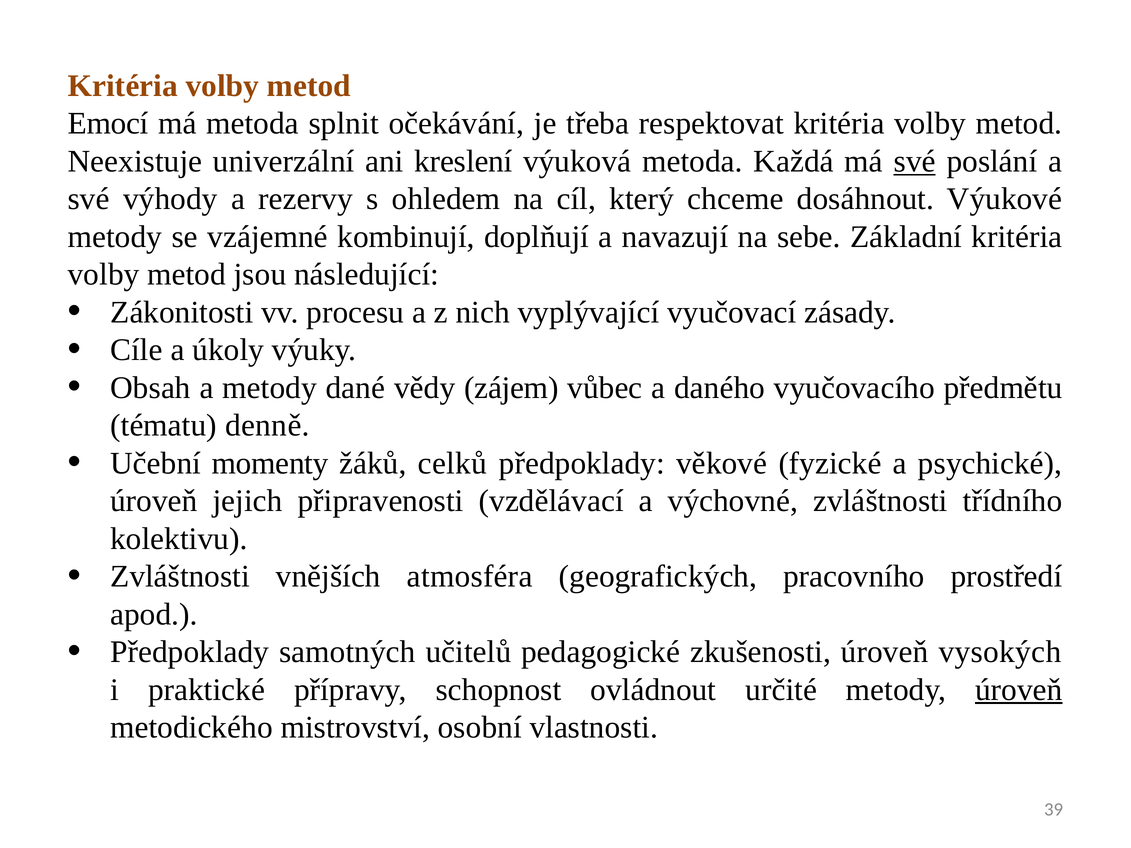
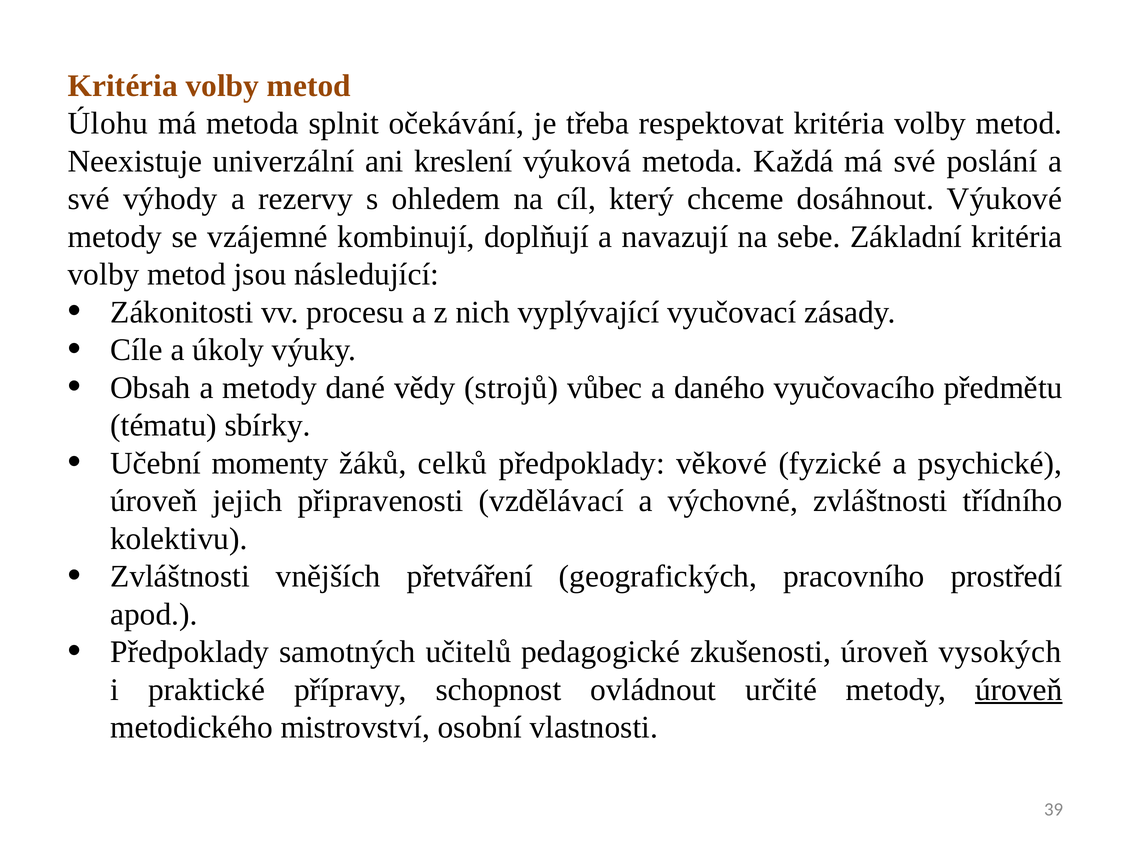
Emocí: Emocí -> Úlohu (108, 123)
své underline: present -> none (915, 161)
zájem: zájem -> strojů (511, 388)
denně: denně -> sbírky (268, 426)
atmosféra: atmosféra -> přetváření (470, 577)
